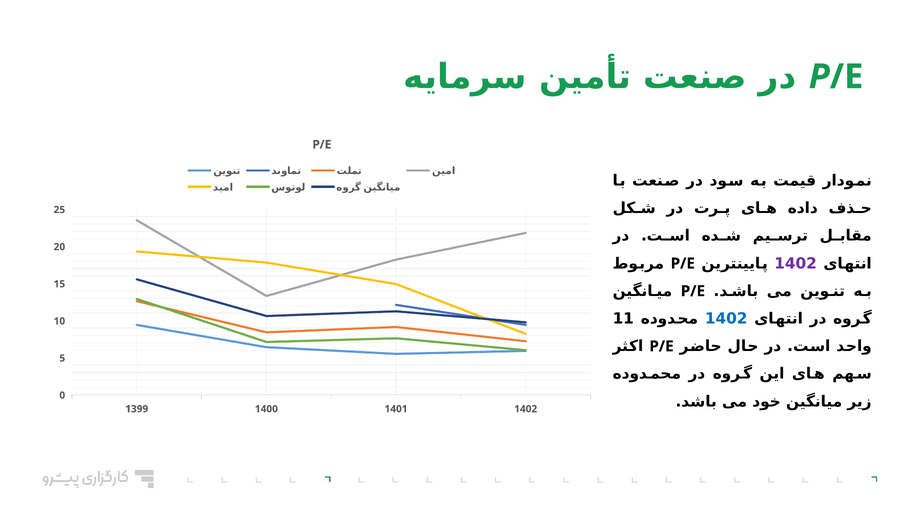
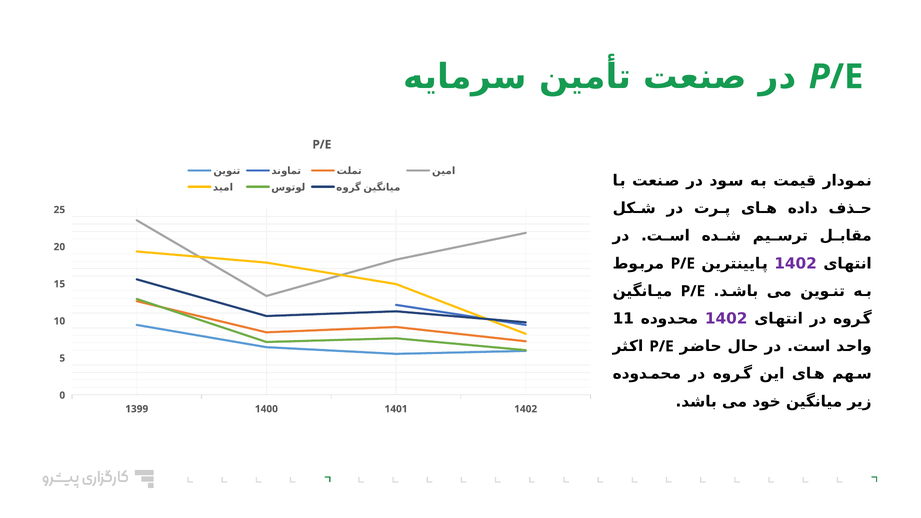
1402 colour: blue -> purple (726, 319)
